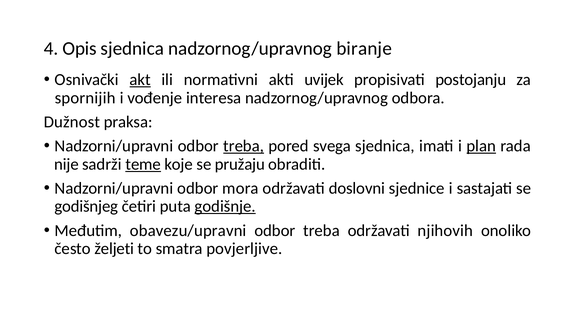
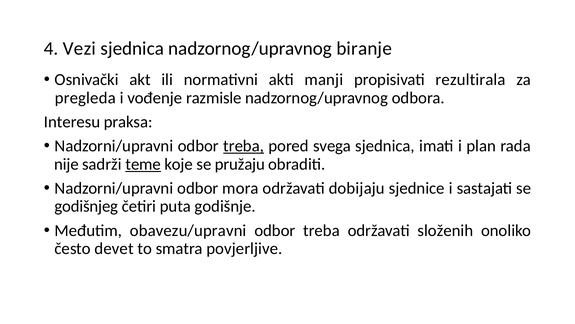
Opis: Opis -> Vezi (79, 48)
akt underline: present -> none (140, 80)
uvijek: uvijek -> manji (324, 80)
postojanju: postojanju -> rezultirala (471, 80)
spornijih: spornijih -> pregleda (85, 98)
interesa: interesa -> razmisle (214, 98)
Dužnost: Dužnost -> Interesu (72, 122)
plan underline: present -> none (481, 146)
doslovni: doslovni -> dobijaju (357, 188)
godišnje underline: present -> none (225, 206)
njihovih: njihovih -> složenih (445, 230)
željeti: željeti -> devet (114, 248)
